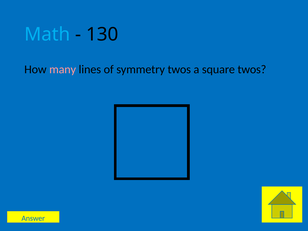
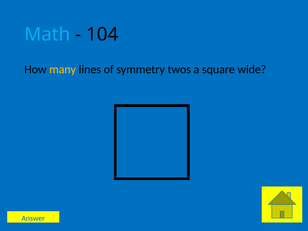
130: 130 -> 104 (102, 34)
many colour: pink -> yellow (63, 69)
square twos: twos -> wide (252, 69)
